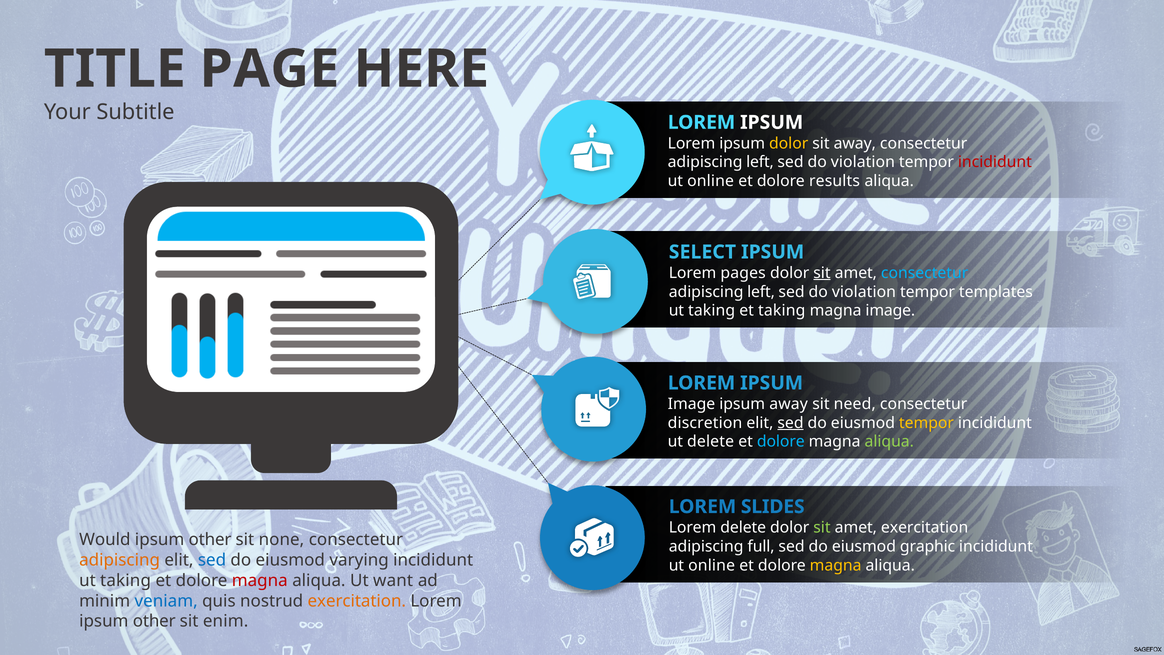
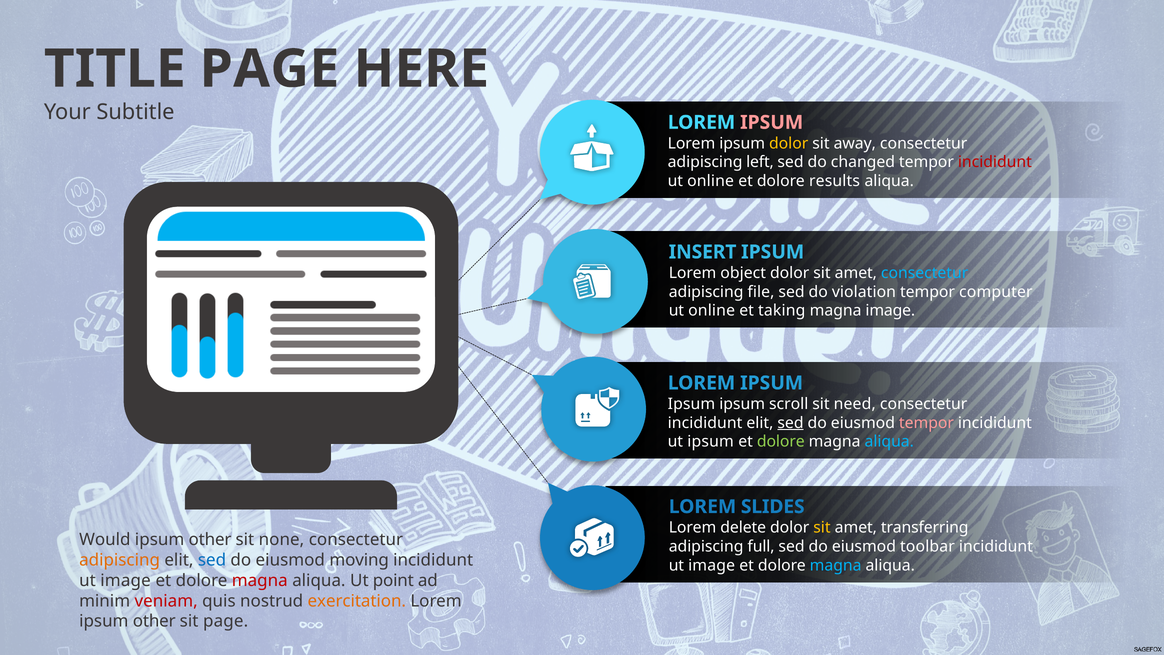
IPSUM colour: white -> pink (772, 122)
violation: violation -> changed (863, 162)
SELECT: SELECT -> INSERT (703, 252)
pages: pages -> object (743, 273)
sit underline: present -> none (822, 273)
left: left -> file (761, 292)
templates: templates -> computer (996, 292)
taking: taking -> online (712, 311)
Image: Image -> Ipsum (691, 404)
ipsum away: away -> scroll (789, 404)
discretion: discretion -> incididunt (705, 423)
tempor colour: yellow -> pink (926, 423)
ut delete: delete -> ipsum (711, 442)
dolore colour: light blue -> light green (781, 442)
aliqua colour: light green -> light blue (889, 442)
sit colour: light green -> yellow (822, 527)
amet exercitation: exercitation -> transferring (925, 527)
graphic: graphic -> toolbar (927, 546)
varying: varying -> moving (359, 560)
online: online -> image (712, 565)
magna colour: yellow -> light blue (836, 565)
taking: taking -> image (126, 580)
want: want -> point (393, 580)
veniam colour: blue -> red (166, 601)
sit enim: enim -> page (226, 621)
